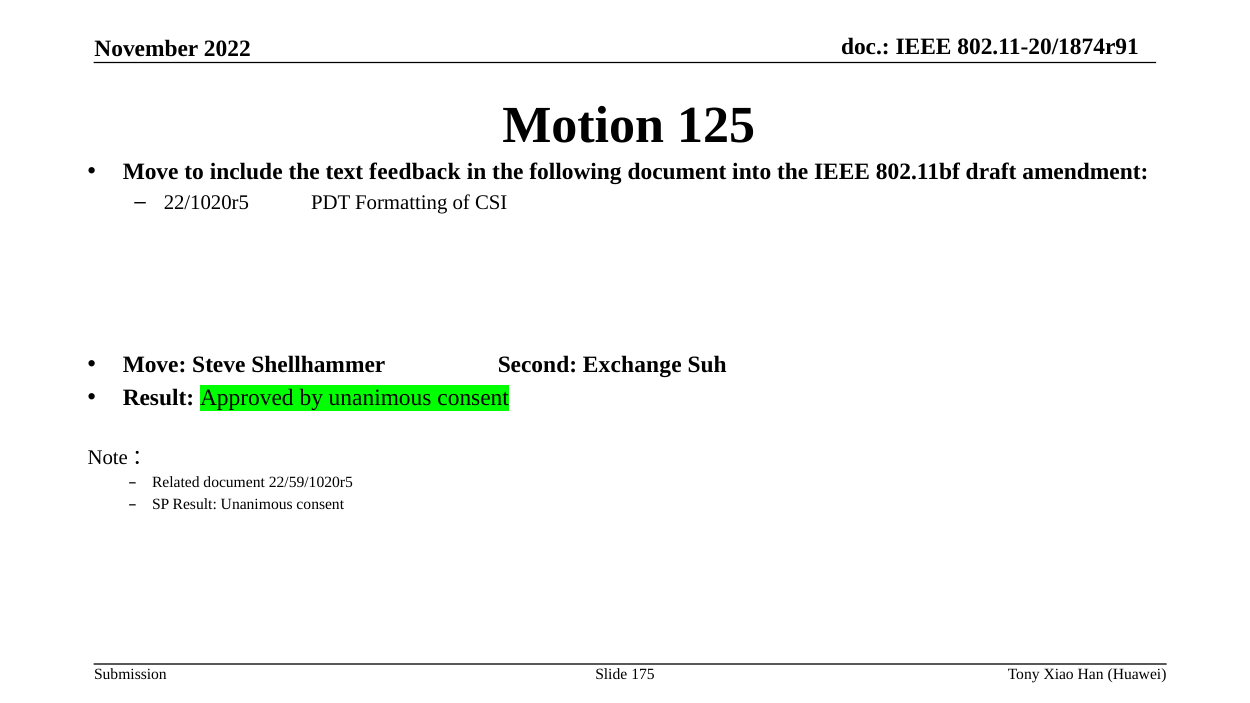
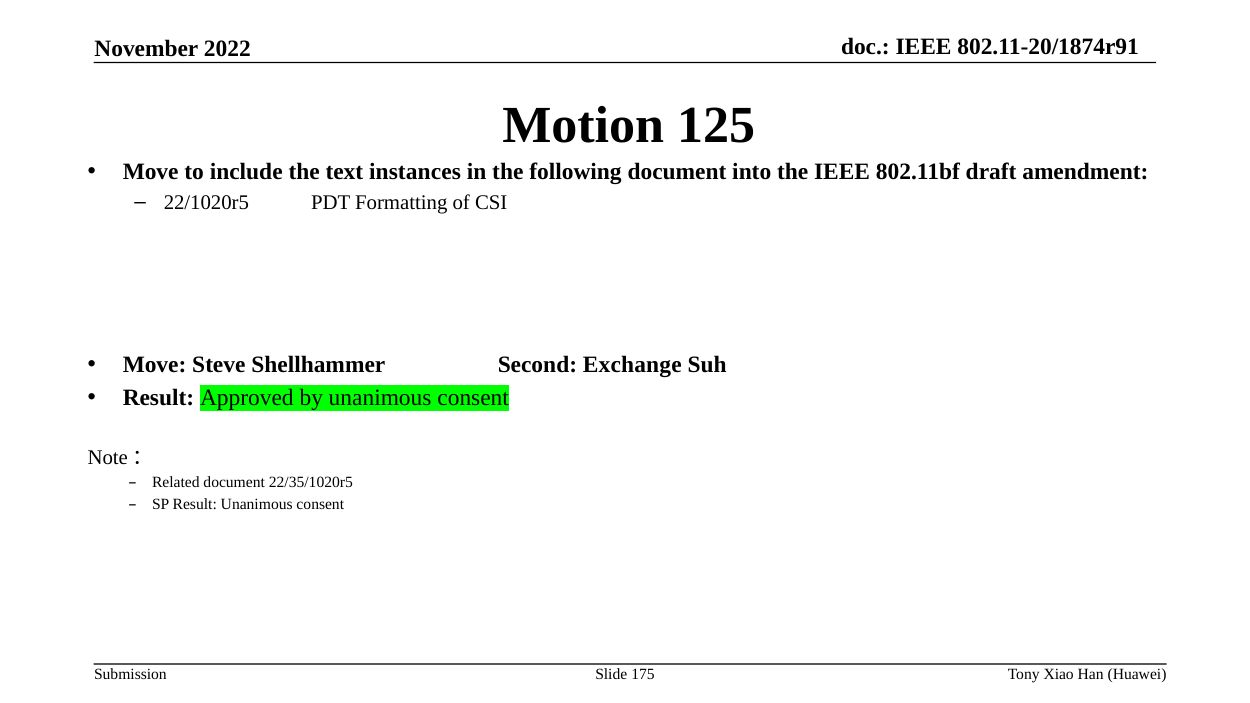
feedback: feedback -> instances (415, 172)
22/59/1020r5: 22/59/1020r5 -> 22/35/1020r5 (311, 482)
